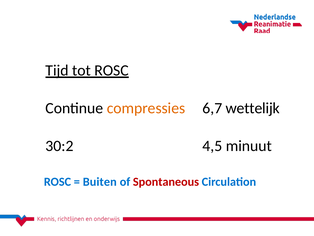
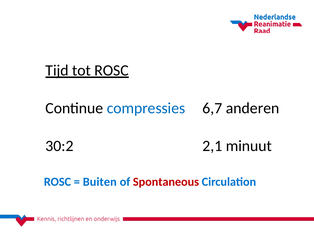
compressies colour: orange -> blue (146, 108)
wettelijk: wettelijk -> anderen (253, 108)
4,5: 4,5 -> 2,1 (212, 146)
